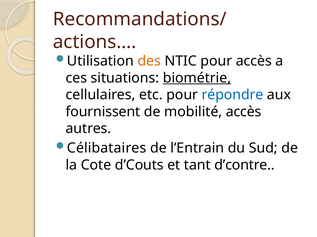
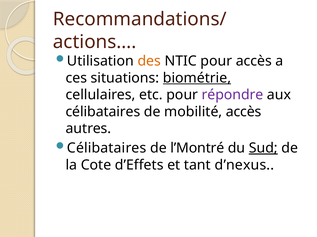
répondre colour: blue -> purple (233, 95)
fournissent: fournissent -> célibataires (103, 112)
l’Entrain: l’Entrain -> l’Montré (197, 148)
Sud underline: none -> present (263, 148)
d’Couts: d’Couts -> d’Effets (139, 165)
d’contre: d’contre -> d’nexus (244, 165)
